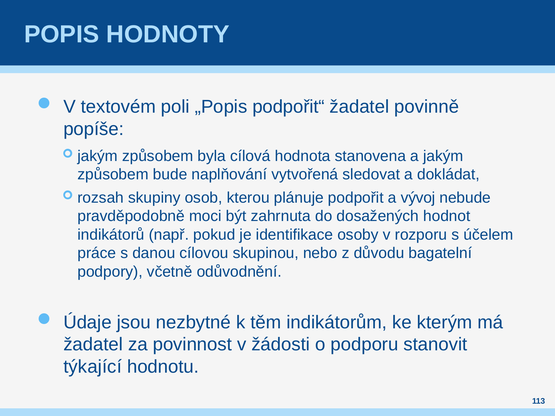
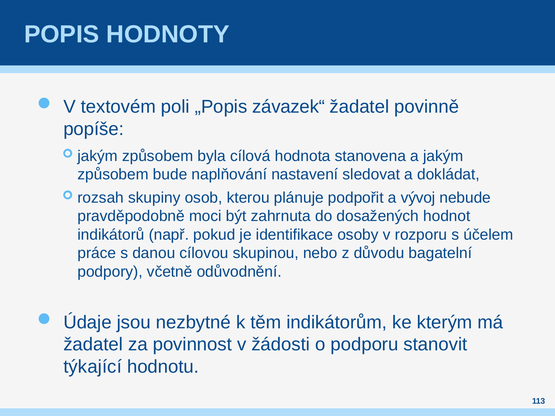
podpořit“: podpořit“ -> závazek“ (289, 107)
vytvořená: vytvořená -> nastavení (305, 175)
